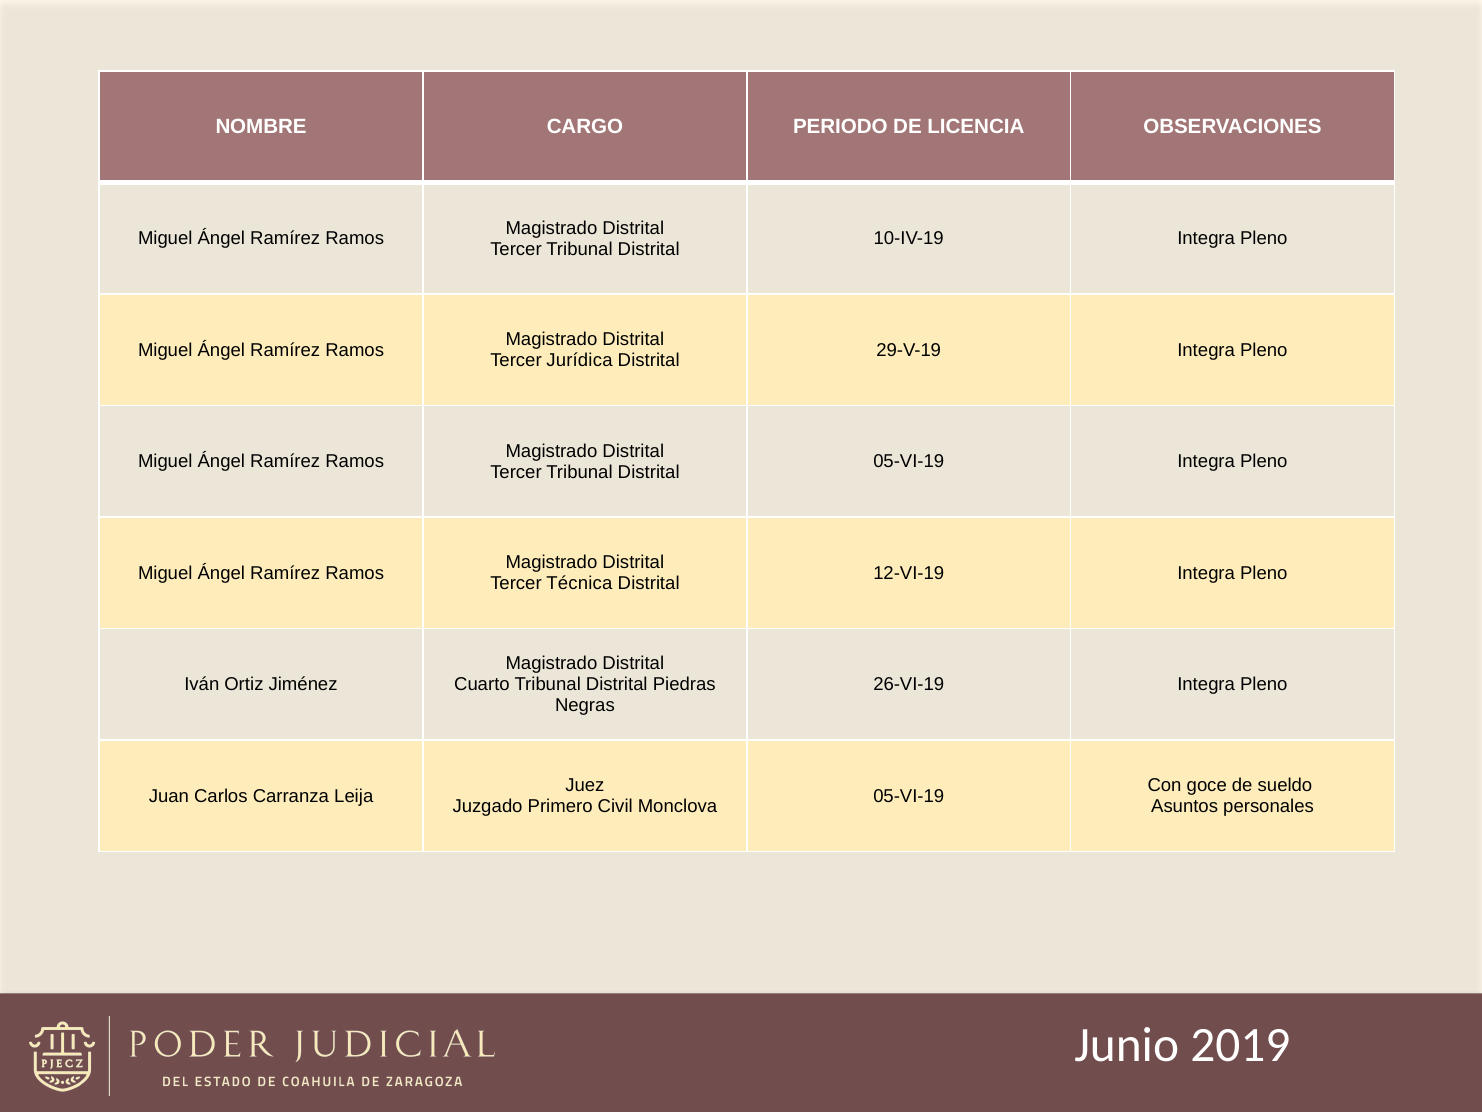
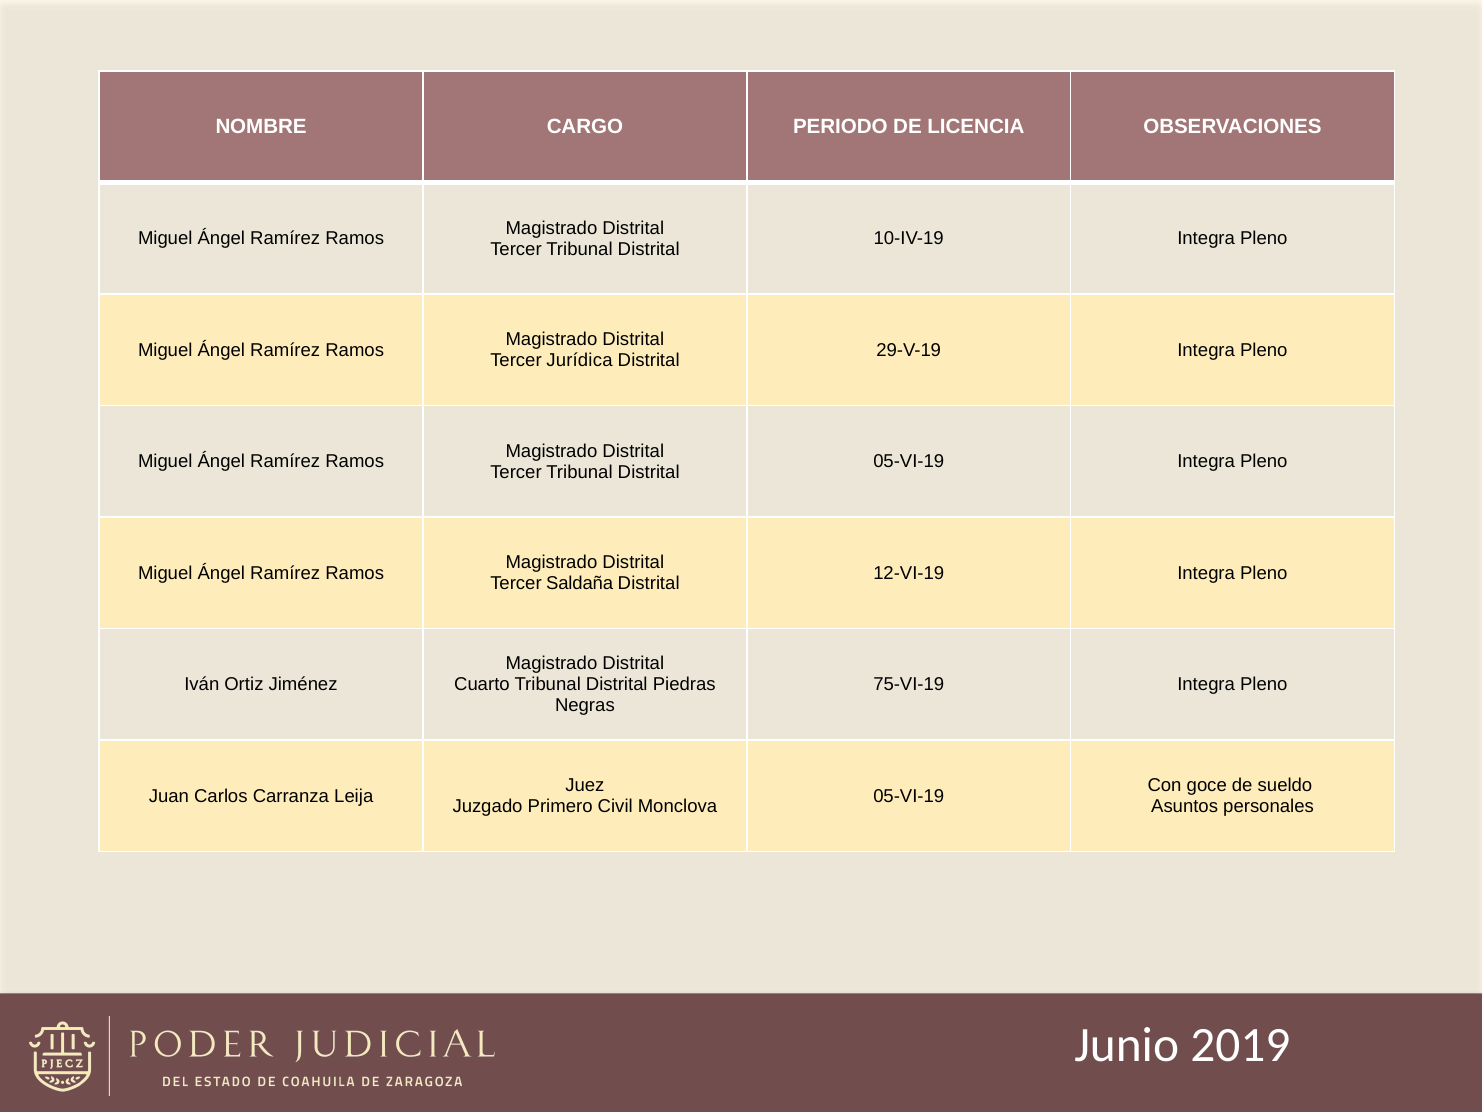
Técnica: Técnica -> Saldaña (580, 583)
26-VI-19: 26-VI-19 -> 75-VI-19 (909, 684)
